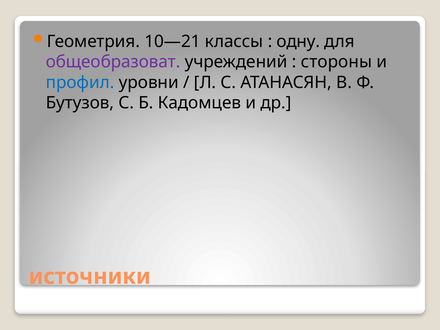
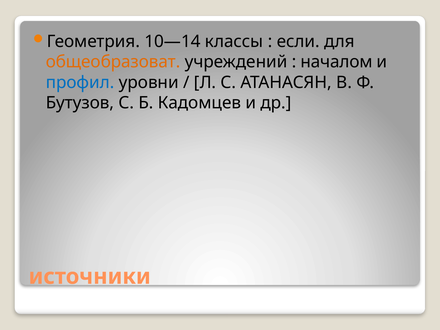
10—21: 10—21 -> 10—14 (173, 41)
одну: одну -> если (298, 41)
общеобразоват colour: purple -> orange (113, 62)
стороны: стороны -> началом (337, 62)
